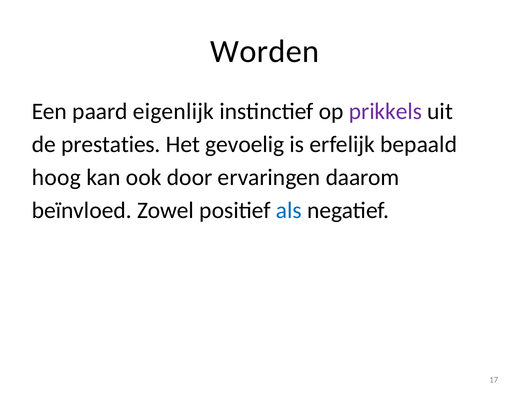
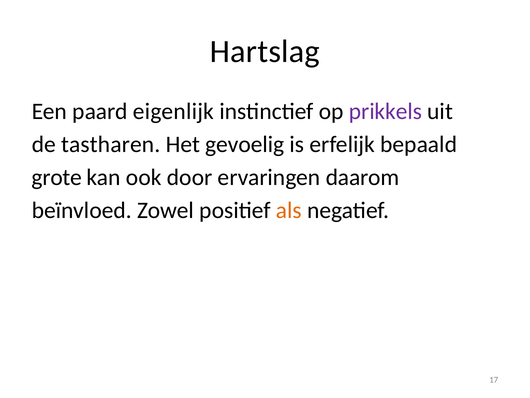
Worden: Worden -> Hartslag (265, 51)
prestaties: prestaties -> tastharen (111, 144)
hoog: hoog -> grote (57, 177)
als colour: blue -> orange (289, 210)
